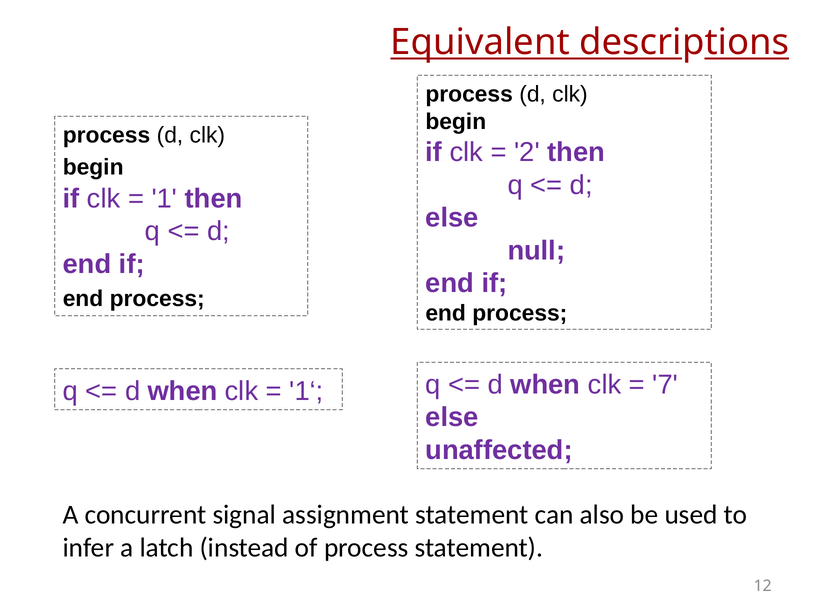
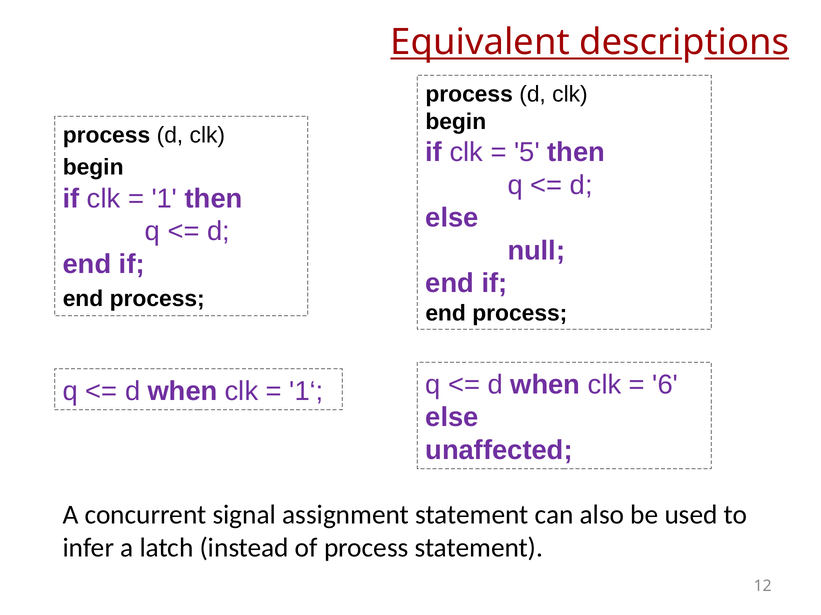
2: 2 -> 5 (527, 152)
7: 7 -> 6 (665, 385)
